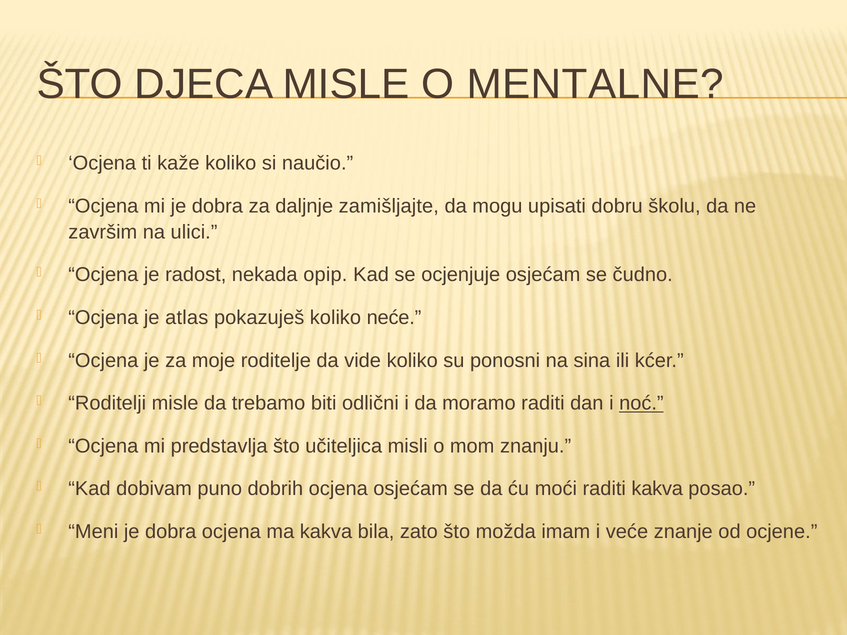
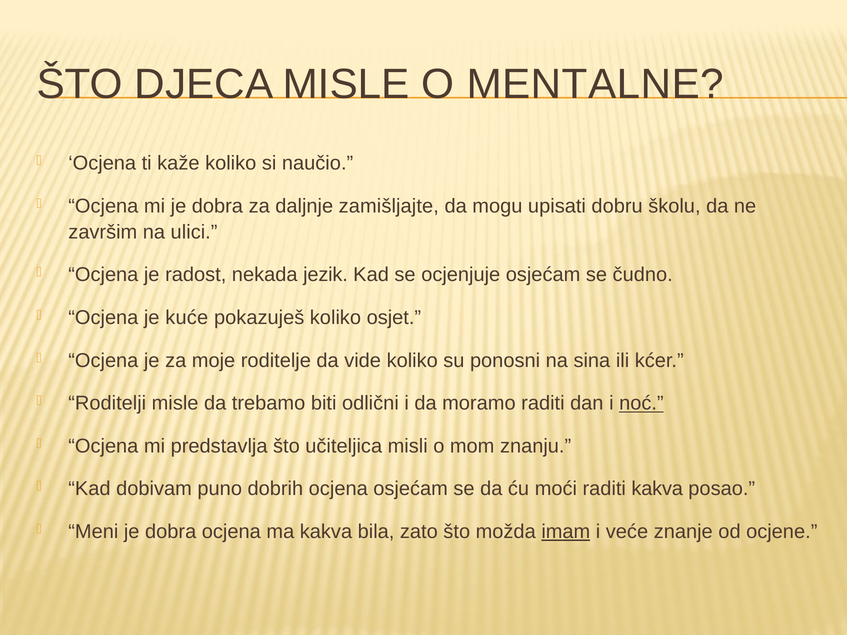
opip: opip -> jezik (326, 275)
atlas: atlas -> kuće (187, 318)
neće: neće -> osjet (394, 318)
imam underline: none -> present (566, 532)
